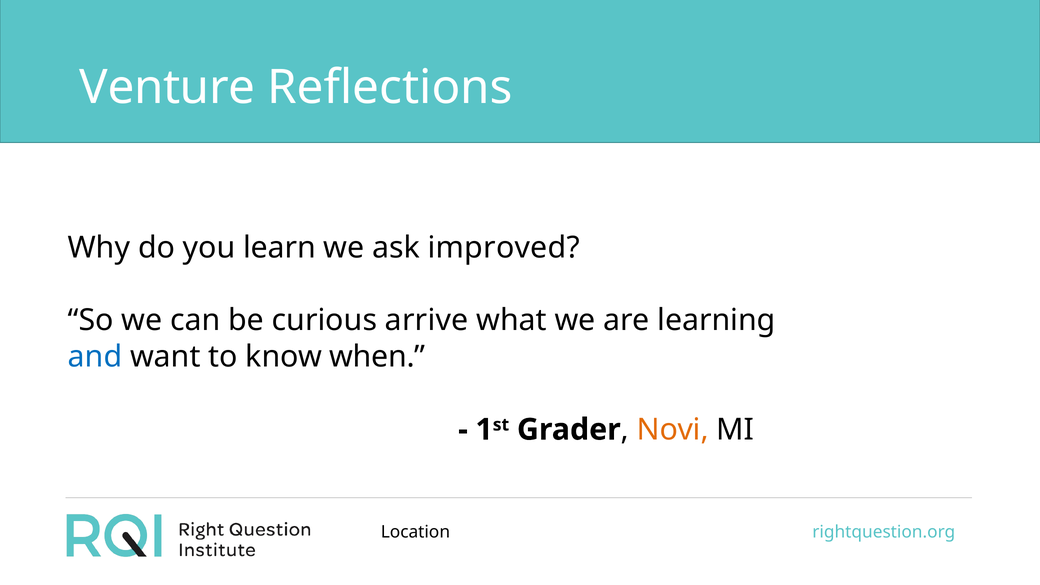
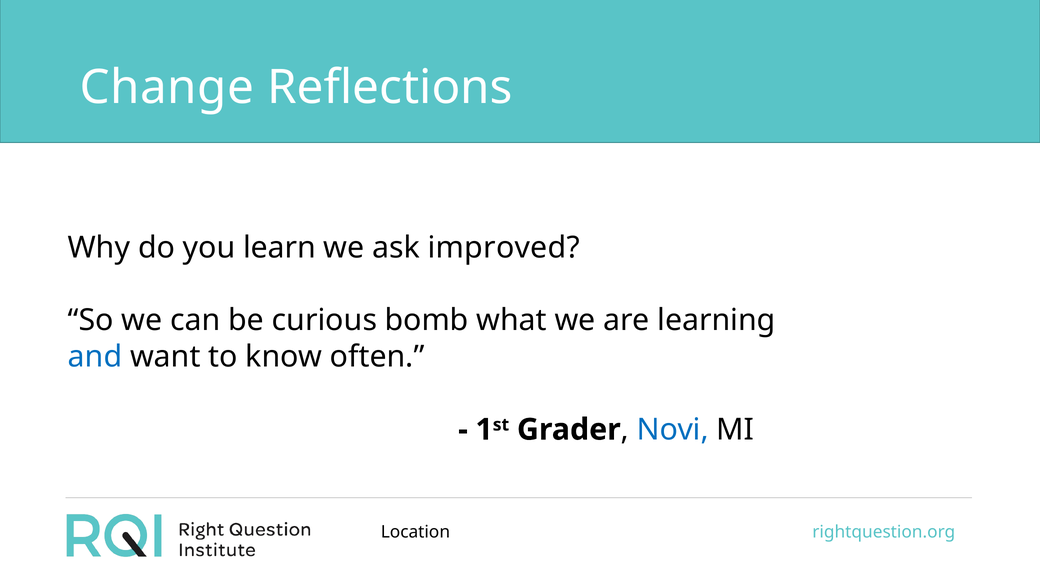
Venture: Venture -> Change (167, 87)
arrive: arrive -> bomb (427, 320)
when: when -> often (377, 357)
Novi colour: orange -> blue (673, 430)
